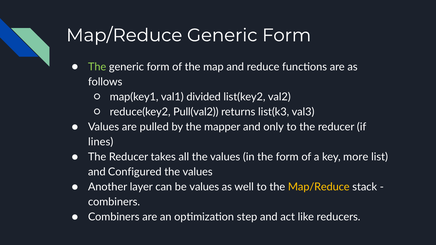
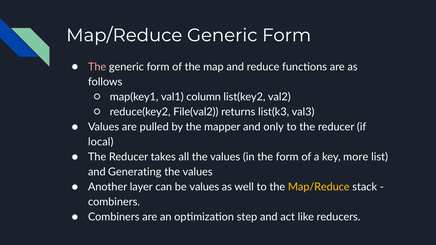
The colour: light green -> pink (97, 67)
divided: divided -> column (204, 97)
Pull(val2: Pull(val2 -> File(val2 (196, 112)
lines: lines -> local (101, 142)
Configured: Configured -> Generating (135, 172)
